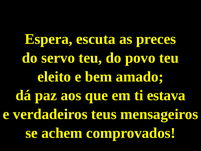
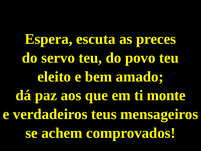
estava: estava -> monte (166, 95)
